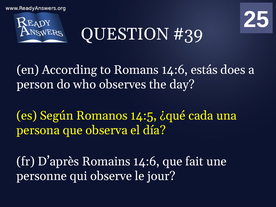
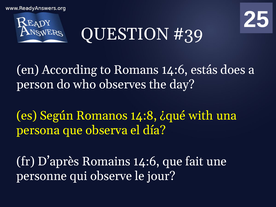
14:5: 14:5 -> 14:8 (144, 116)
cada: cada -> with (201, 116)
